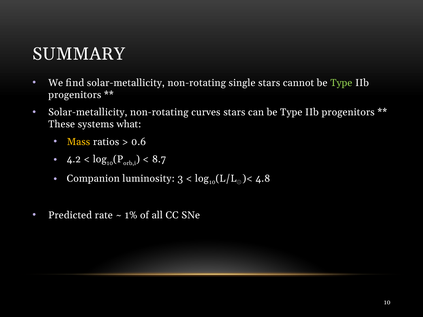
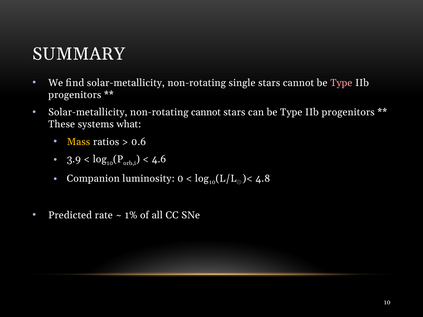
Type colour: light green -> pink (341, 83)
non-rotating curves: curves -> cannot (206, 112)
4.2: 4.2 -> 3.9 (74, 159)
8.7: 8.7 -> 4.6 (159, 159)
3: 3 -> 0 (180, 179)
